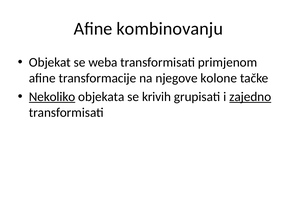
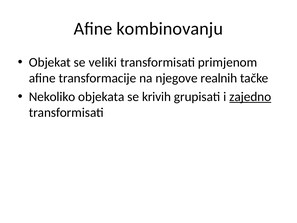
weba: weba -> veliki (103, 62)
kolone: kolone -> realnih (219, 78)
Nekoliko underline: present -> none (52, 97)
